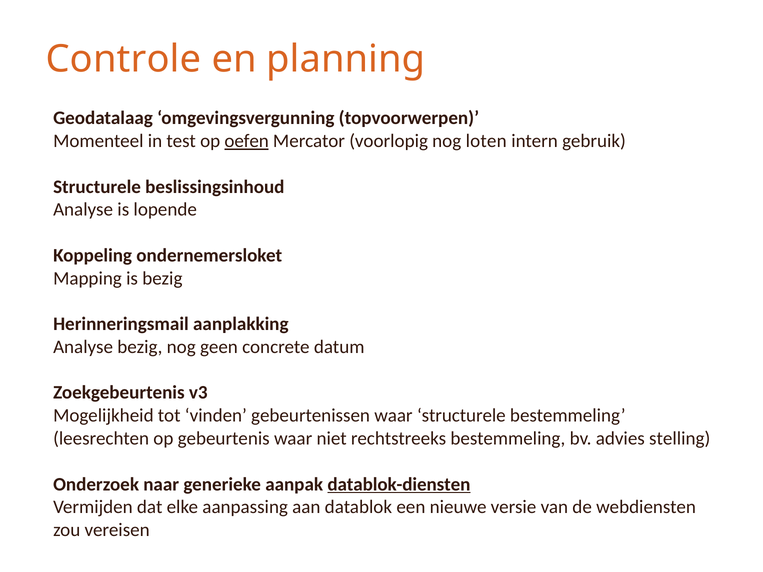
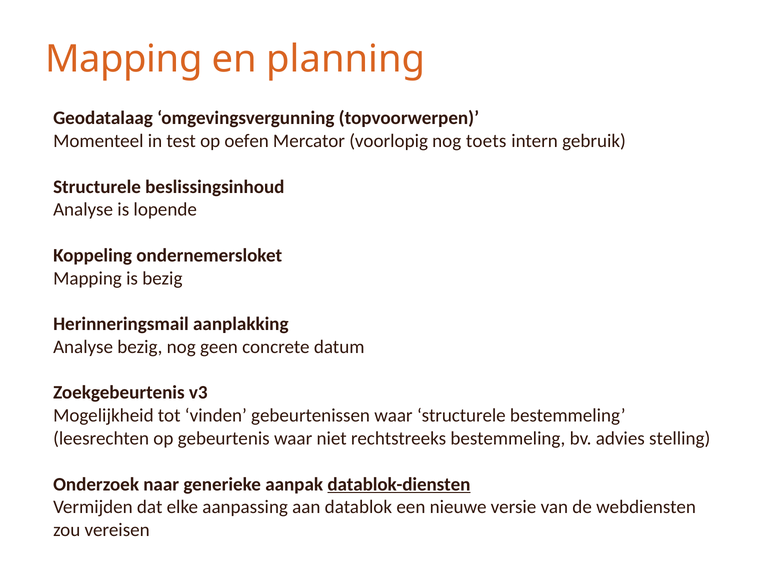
Controle: Controle -> Mapping (124, 59)
oefen underline: present -> none (247, 141)
loten: loten -> toets (486, 141)
